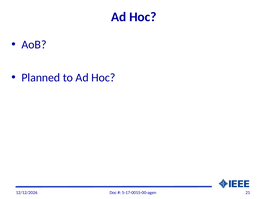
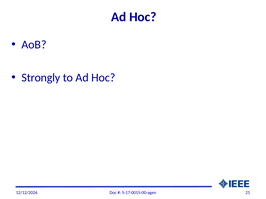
Planned: Planned -> Strongly (41, 78)
